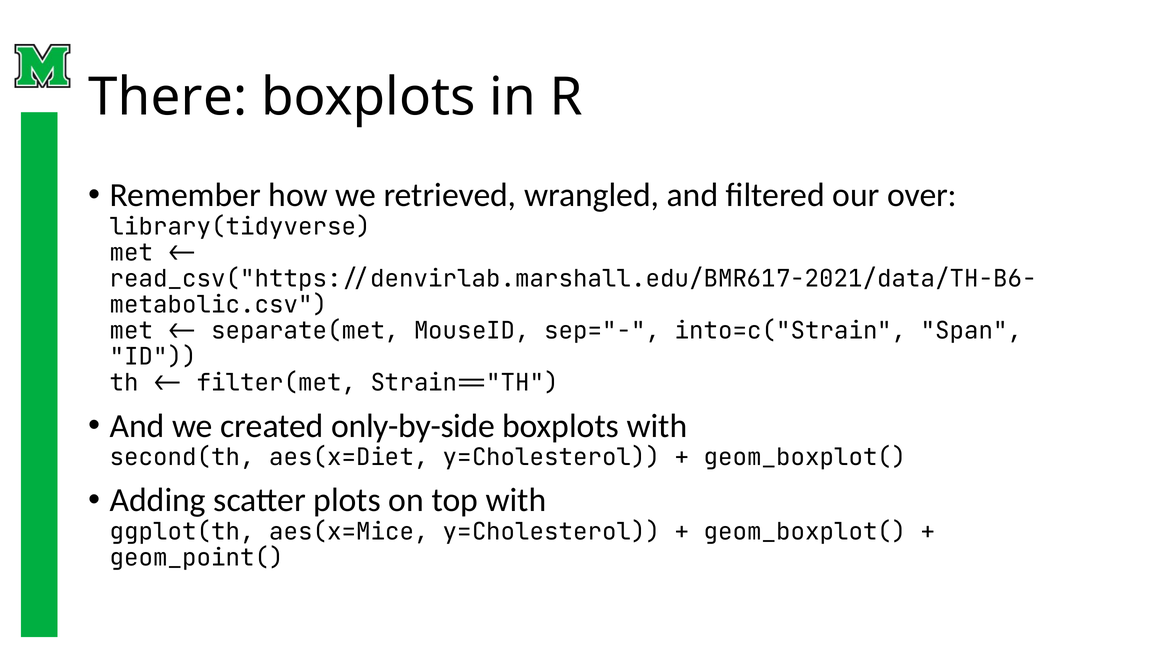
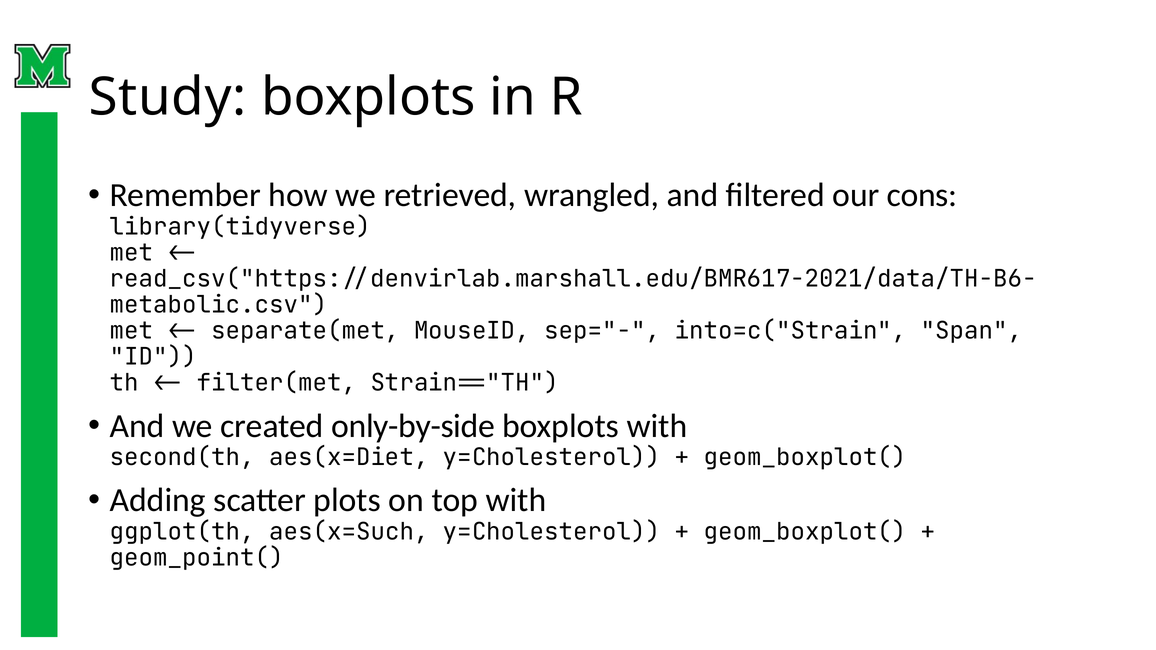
There: There -> Study (168, 97)
over: over -> cons (922, 195)
aes(x=Mice: aes(x=Mice -> aes(x=Such (349, 532)
